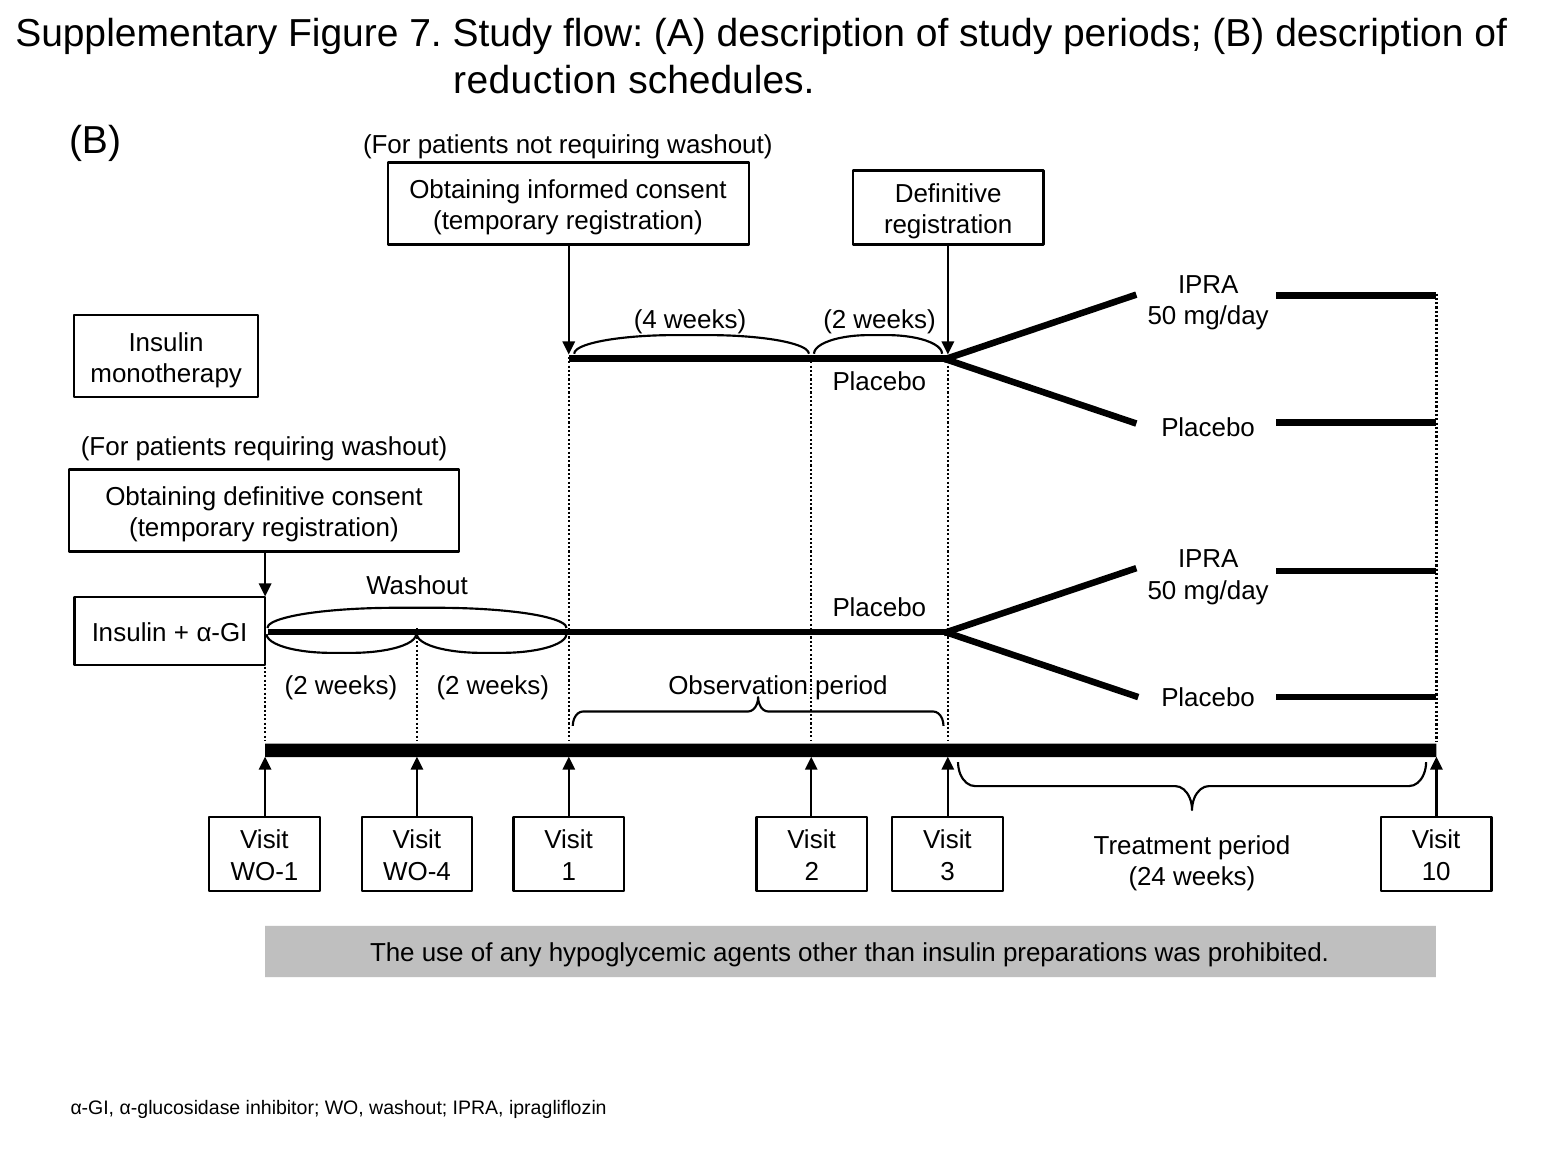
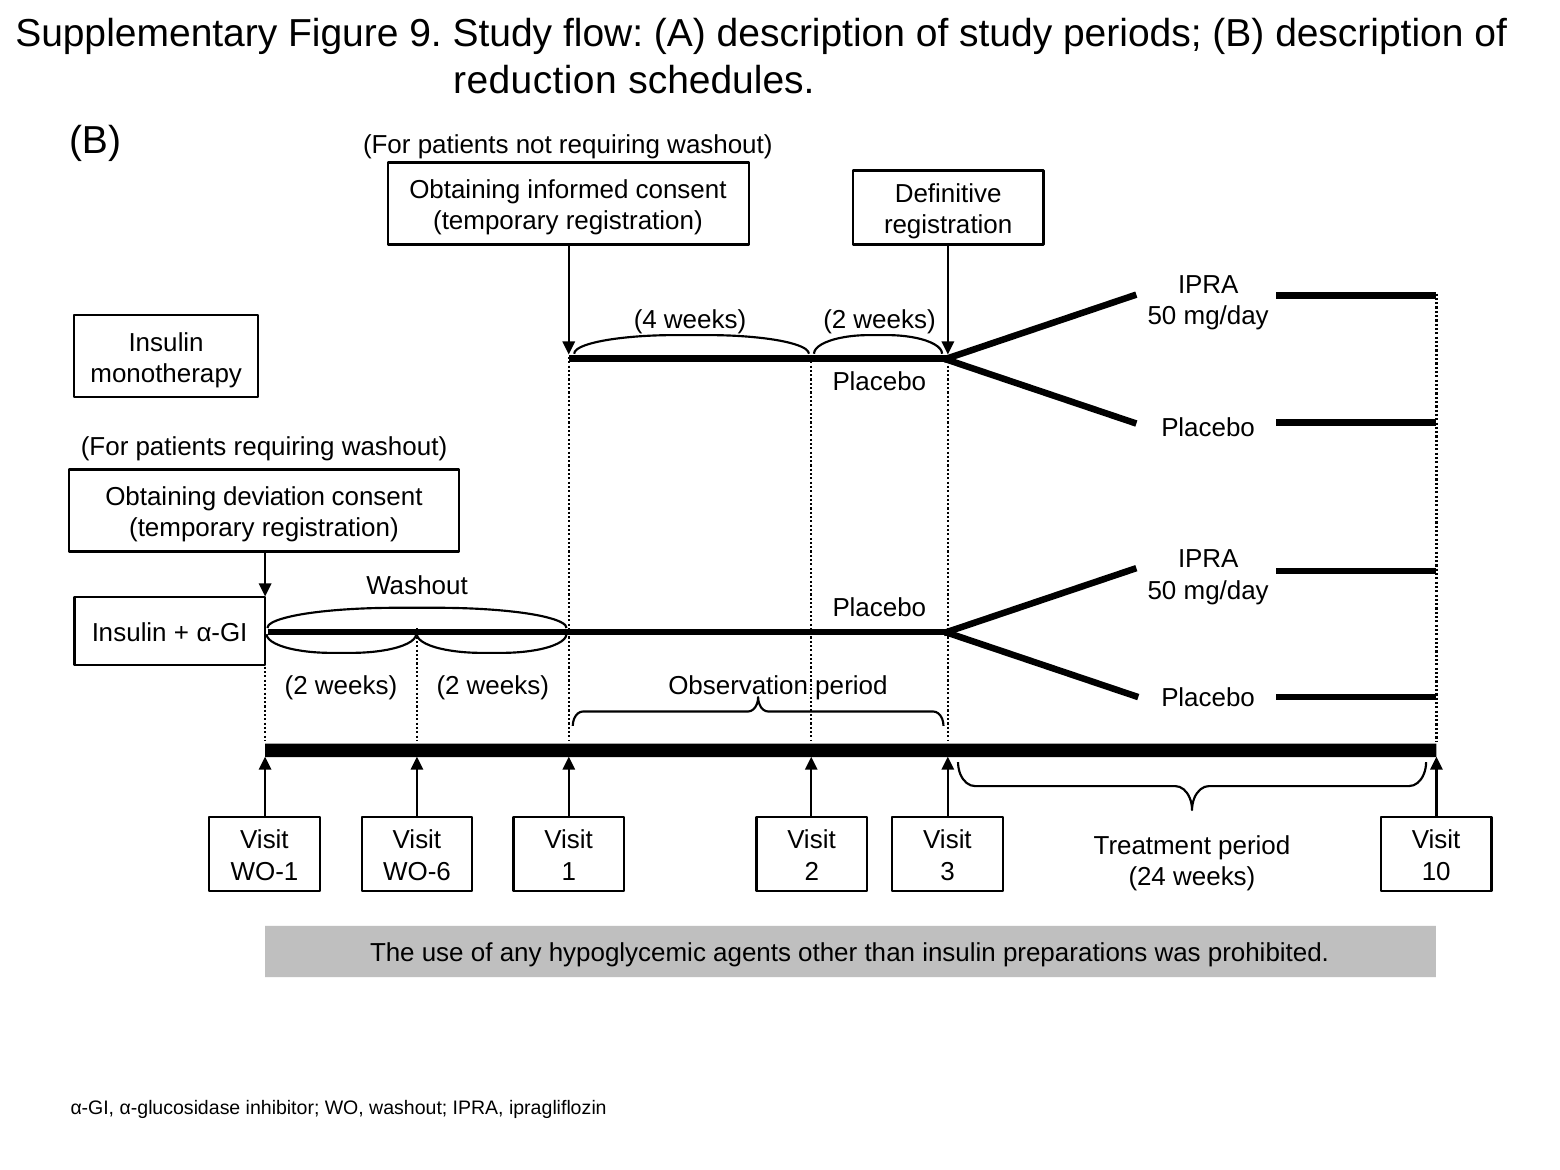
7: 7 -> 9 (426, 34)
Obtaining definitive: definitive -> deviation (274, 497)
WO-4: WO-4 -> WO-6 (417, 872)
